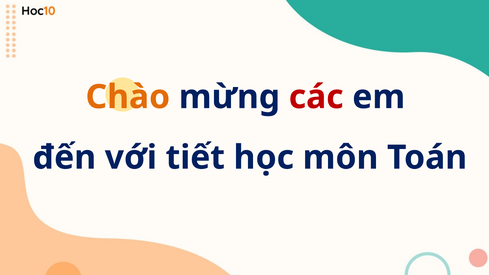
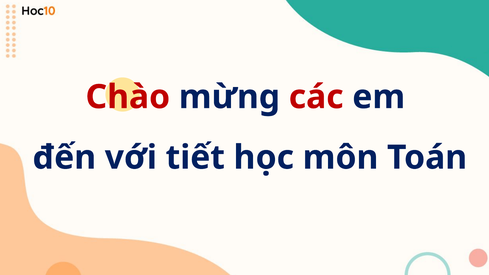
Chào colour: orange -> red (128, 97)
